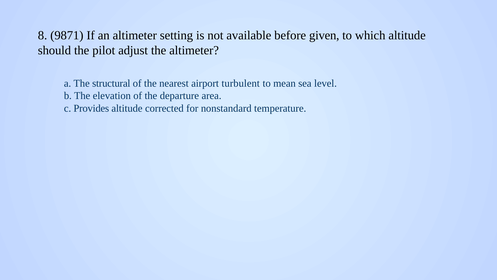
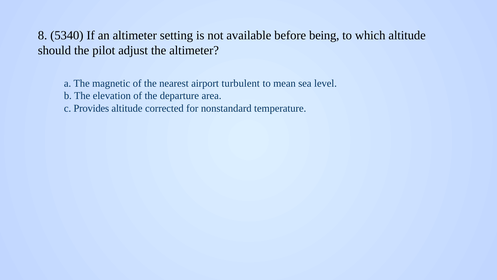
9871: 9871 -> 5340 (67, 35)
given: given -> being (324, 35)
structural: structural -> magnetic (111, 83)
